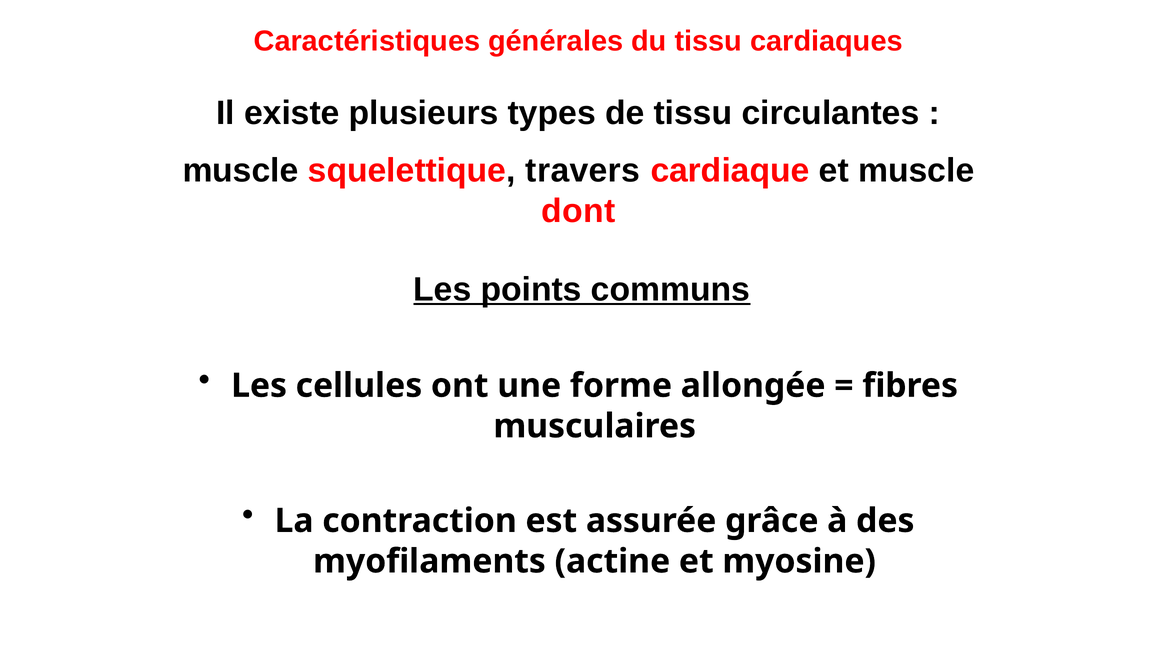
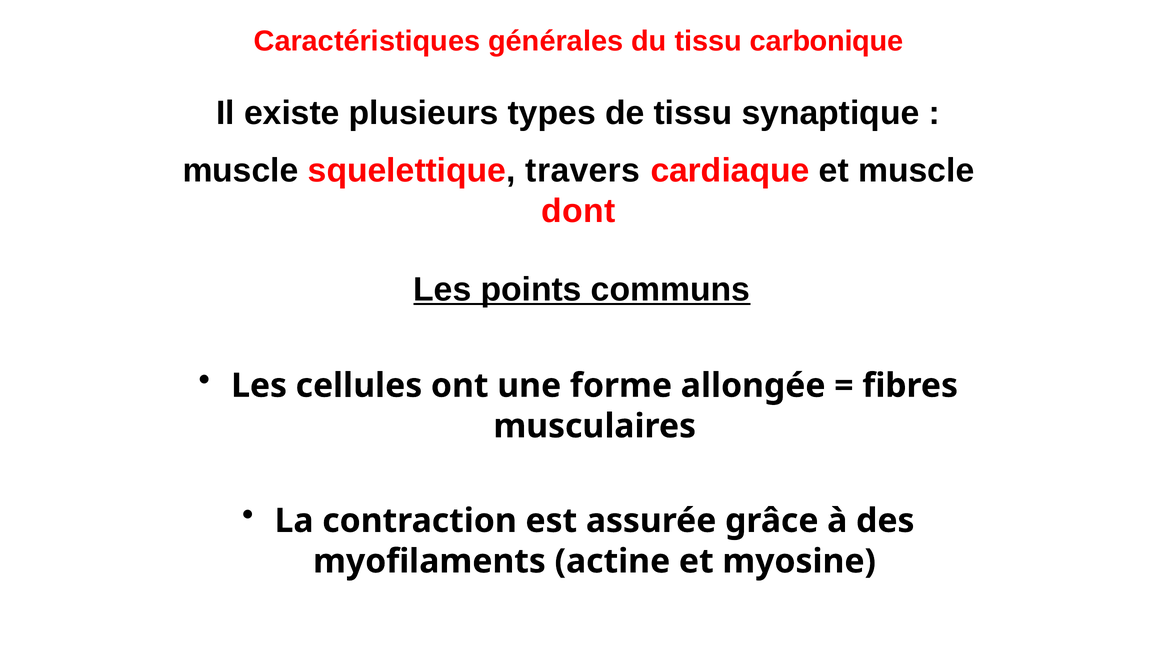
cardiaques: cardiaques -> carbonique (827, 41)
circulantes: circulantes -> synaptique (830, 113)
